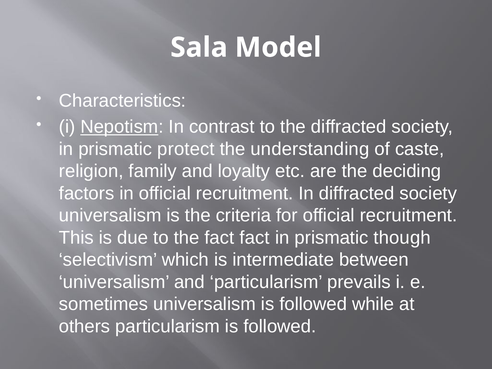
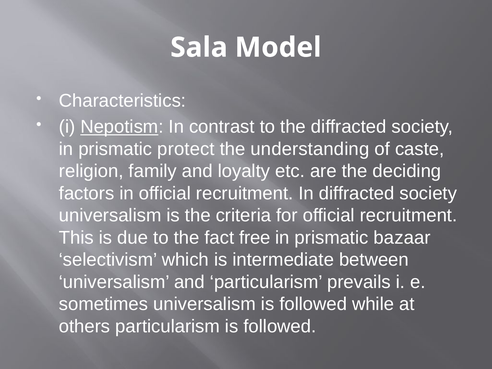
fact fact: fact -> free (255, 238)
though: though -> bazaar (402, 238)
